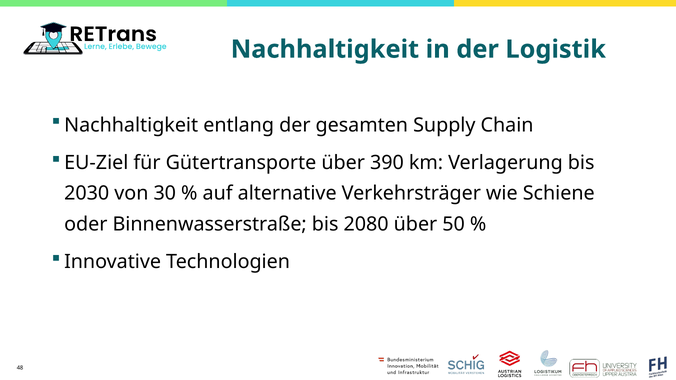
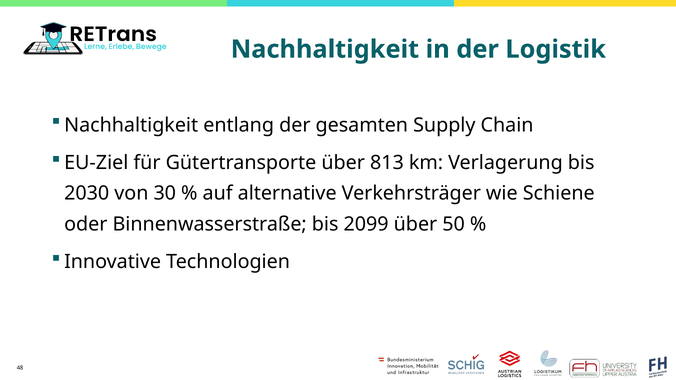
390: 390 -> 813 (387, 163)
2080: 2080 -> 2099 (366, 224)
